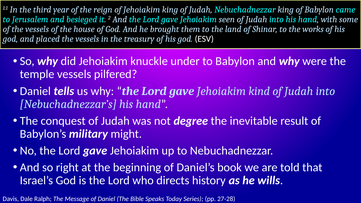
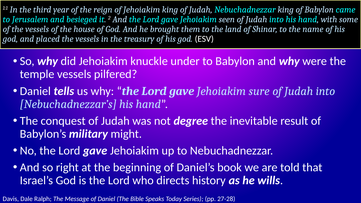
works: works -> name (313, 29)
kind: kind -> sure (259, 91)
